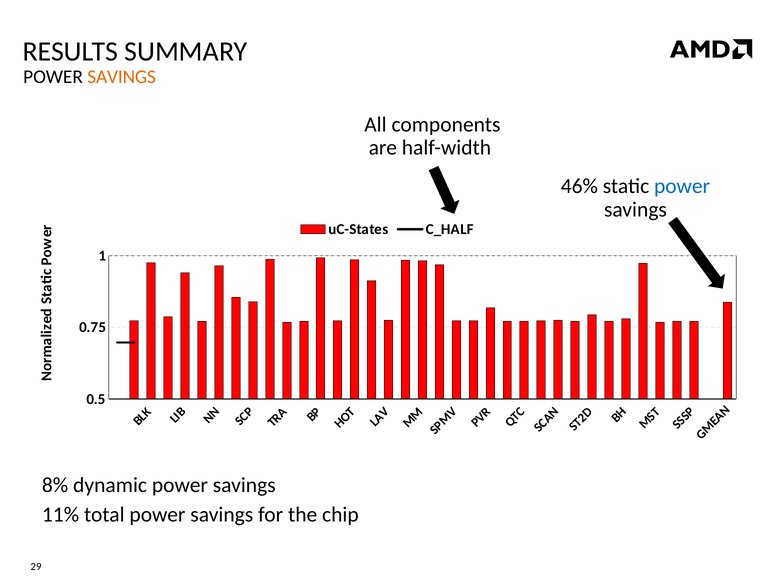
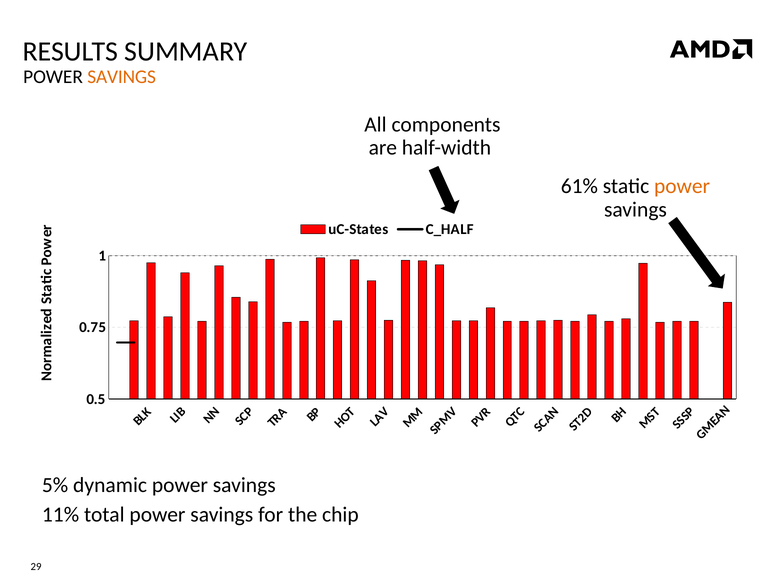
46%: 46% -> 61% (579, 186)
power colour: blue -> orange (682, 186)
8%: 8% -> 5% (55, 485)
